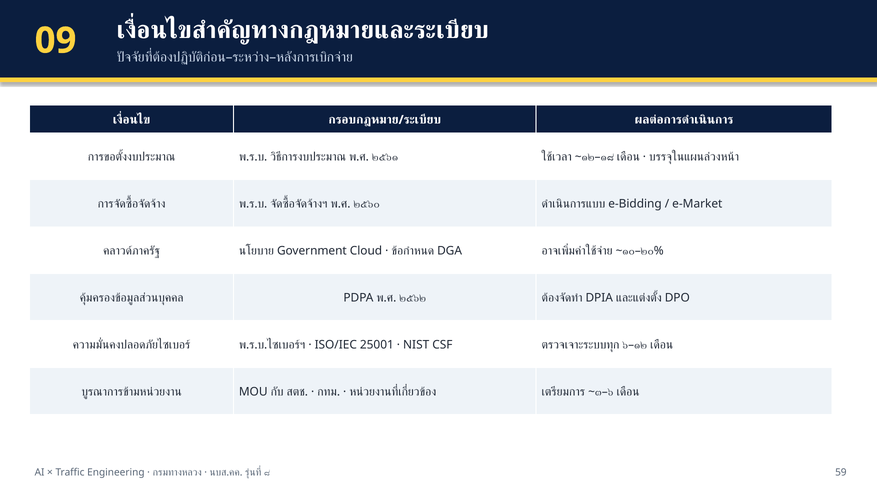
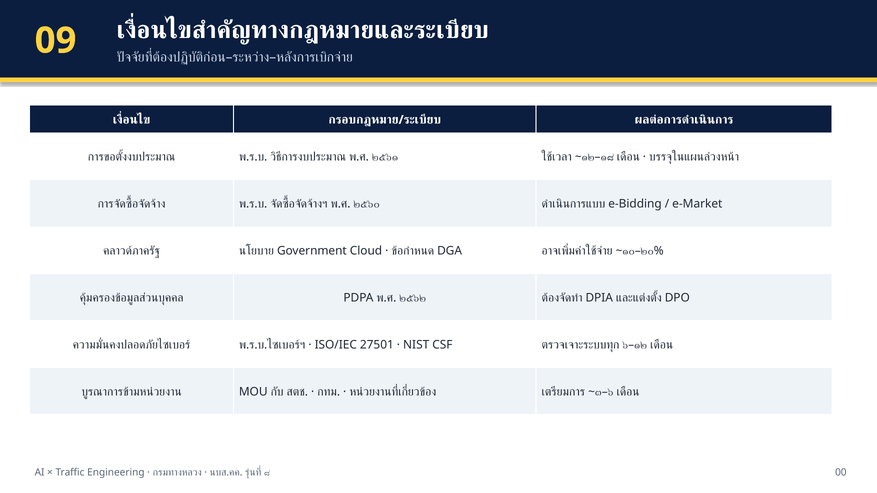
25001: 25001 -> 27501 (377, 345)
59: 59 -> 00 (841, 473)
